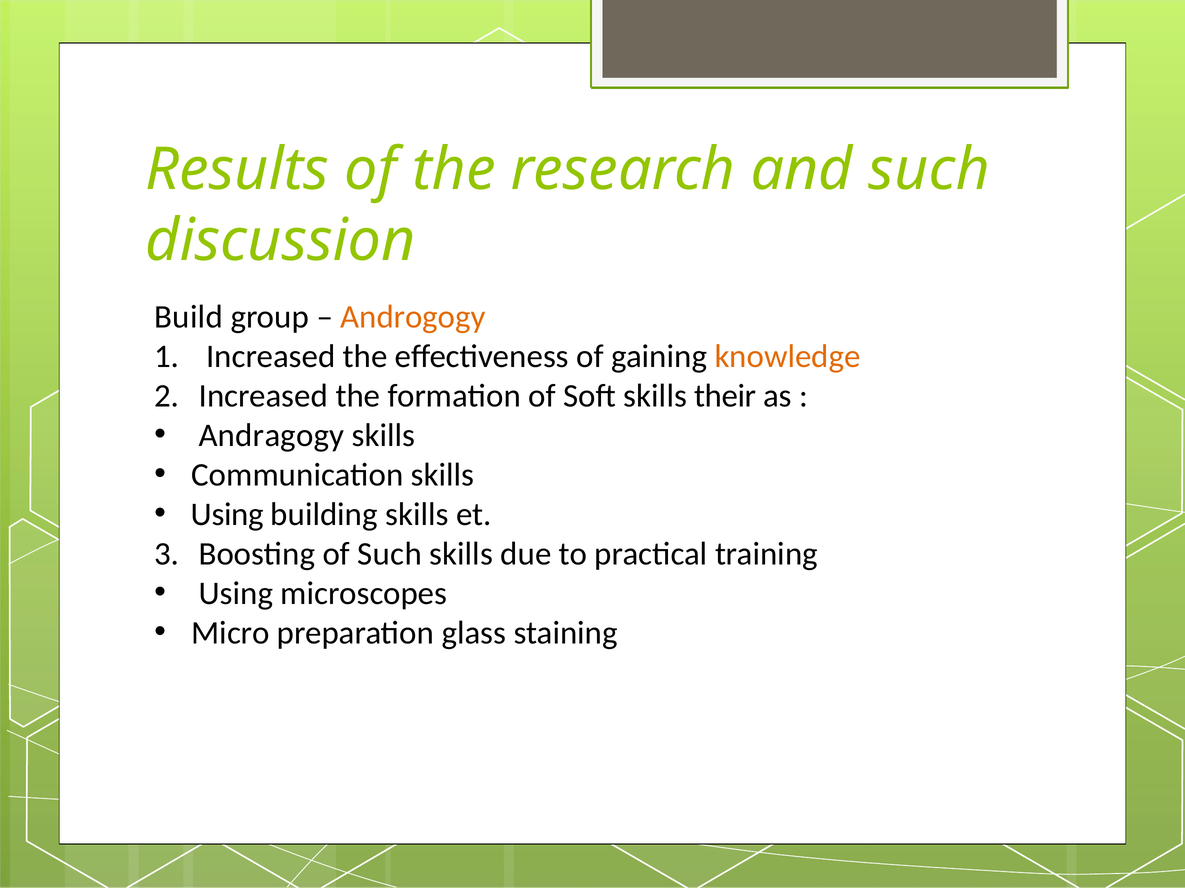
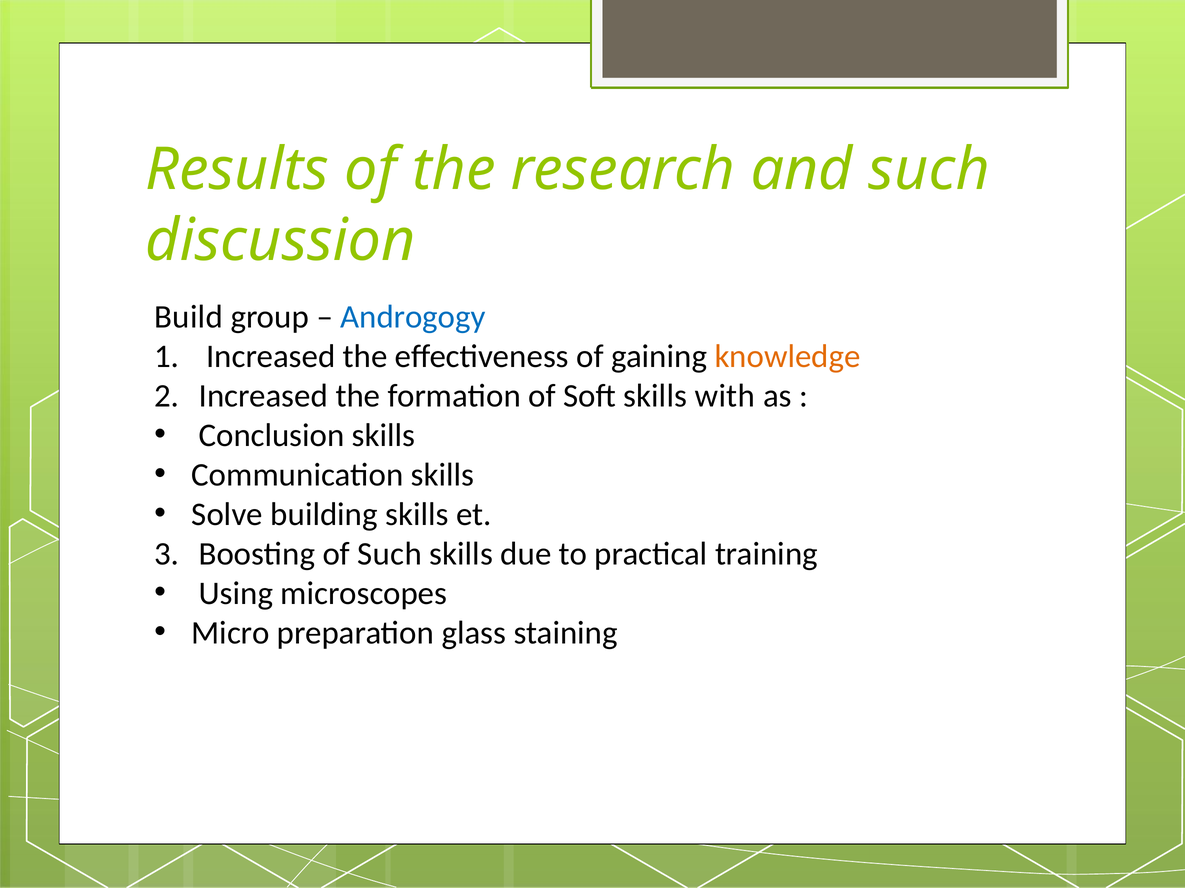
Androgogy colour: orange -> blue (413, 317)
their: their -> with (725, 396)
Andragogy: Andragogy -> Conclusion (272, 436)
Using: Using -> Solve (227, 515)
